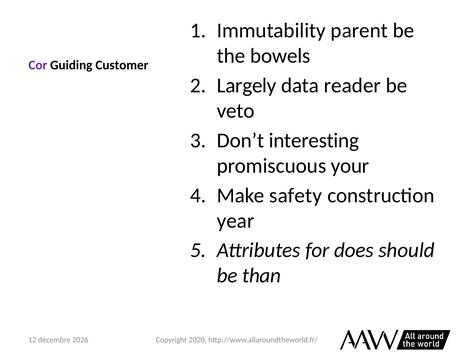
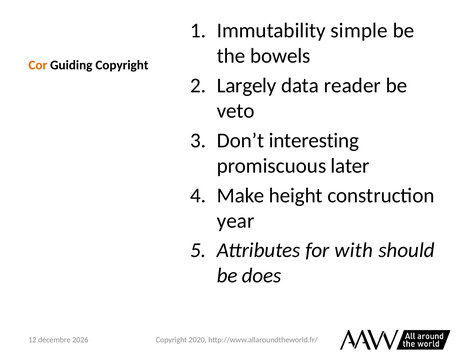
parent: parent -> simple (359, 31)
Cor colour: purple -> orange (38, 65)
Guiding Customer: Customer -> Copyright (122, 65)
your: your -> later (350, 166)
safety: safety -> height (296, 195)
does: does -> with (354, 250)
than: than -> does (262, 275)
